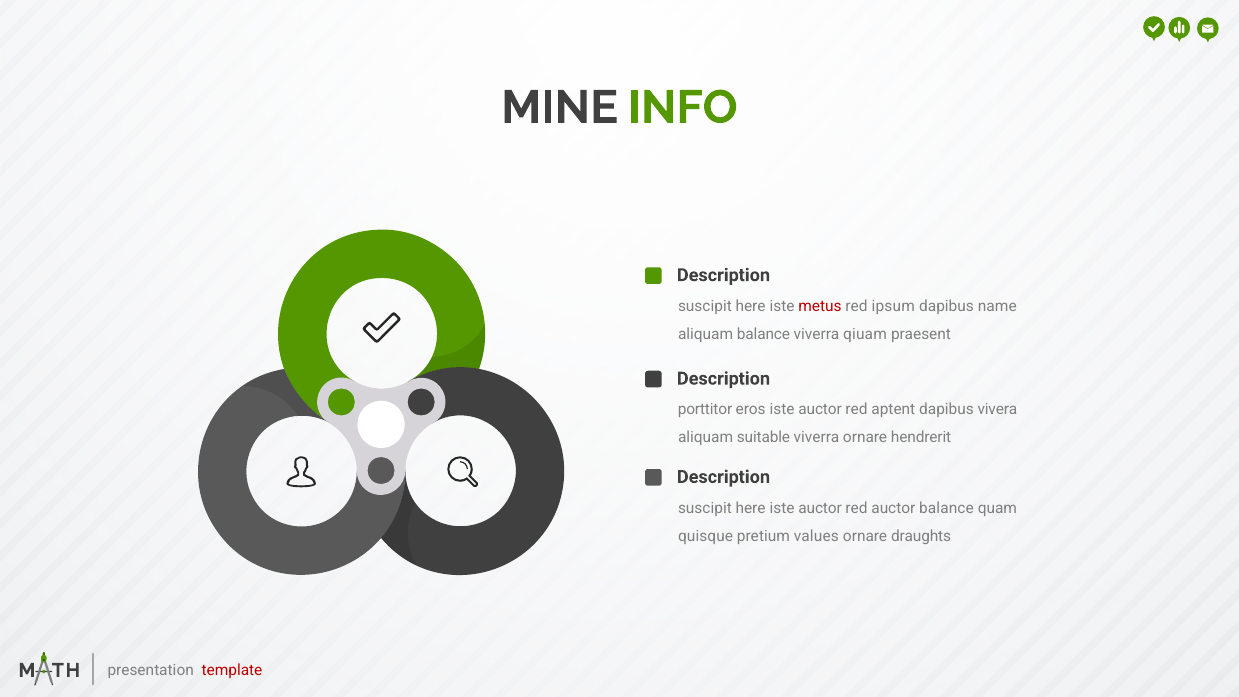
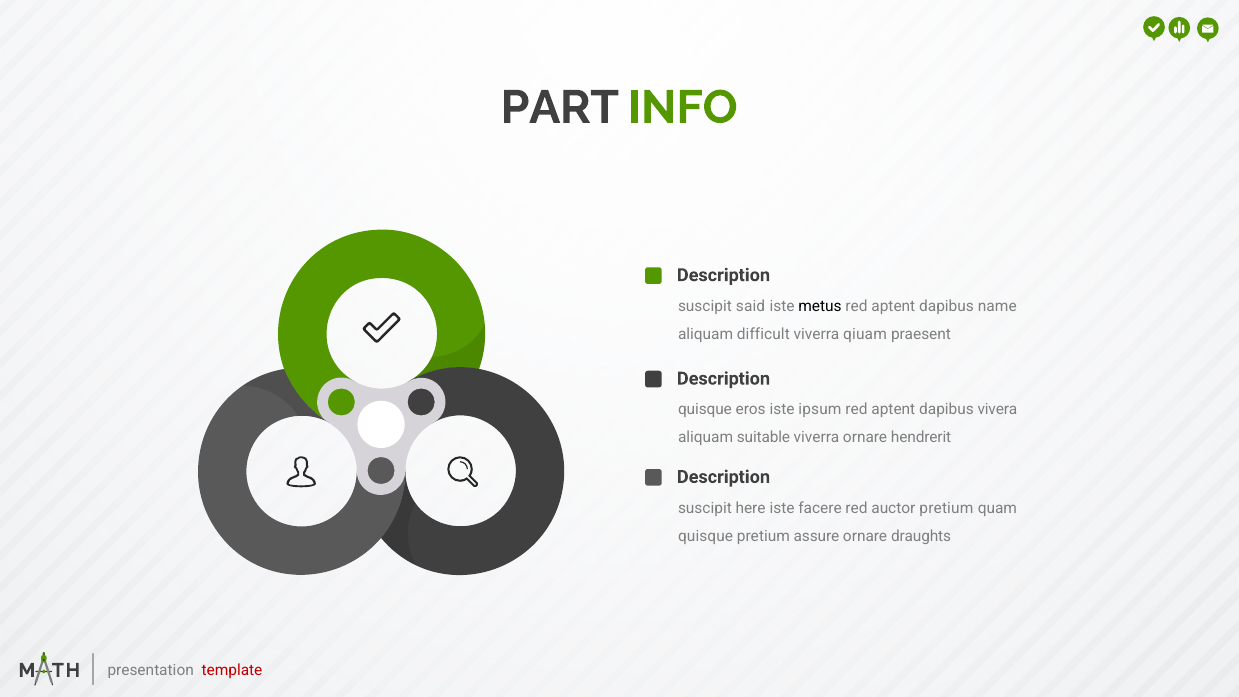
MINE: MINE -> PART (560, 107)
here: here -> said (751, 306)
metus colour: red -> black (820, 306)
ipsum: ipsum -> aptent (893, 306)
aliquam balance: balance -> difficult (763, 334)
porttitor: porttitor -> quisque (705, 410)
eros iste auctor: auctor -> ipsum (820, 410)
auctor: auctor -> facere (820, 508)
auctor balance: balance -> pretium (946, 508)
values: values -> assure (817, 536)
